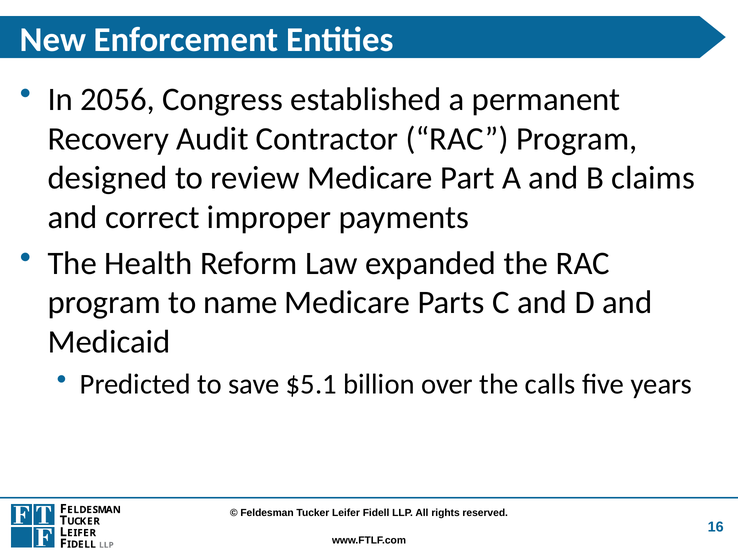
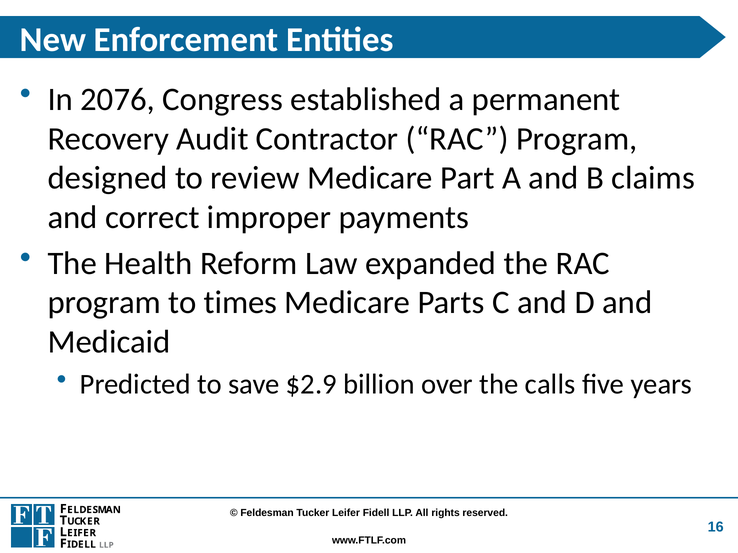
2056: 2056 -> 2076 (118, 99)
name: name -> times (240, 303)
$5.1: $5.1 -> $2.9 (311, 385)
